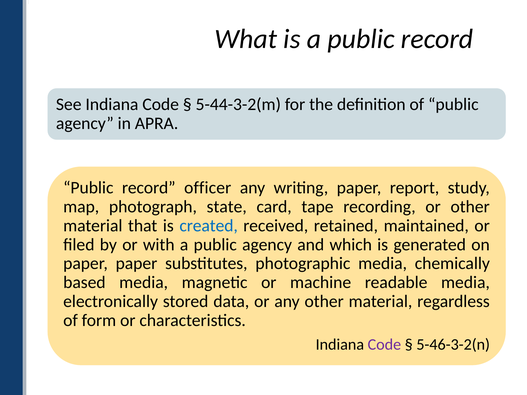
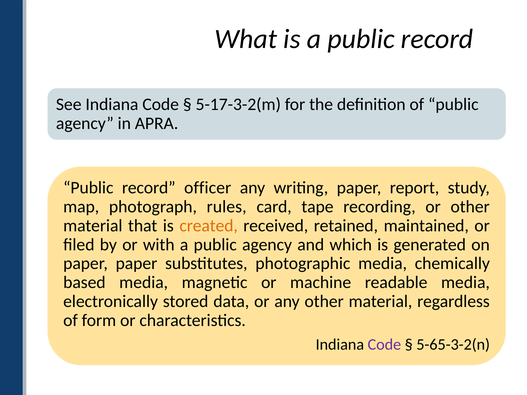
5-44-3-2(m: 5-44-3-2(m -> 5-17-3-2(m (238, 104)
state: state -> rules (227, 207)
created colour: blue -> orange (209, 226)
5-46-3-2(n: 5-46-3-2(n -> 5-65-3-2(n (453, 345)
